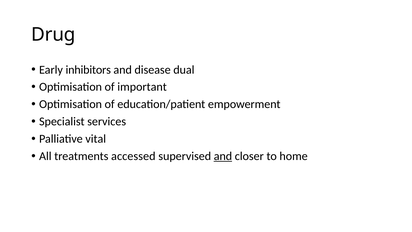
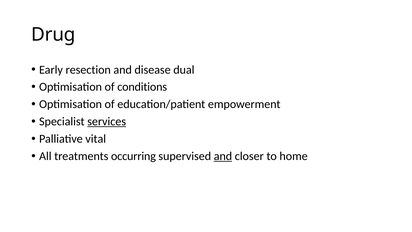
inhibitors: inhibitors -> resection (88, 70)
important: important -> conditions (142, 87)
services underline: none -> present (107, 121)
accessed: accessed -> occurring (133, 156)
